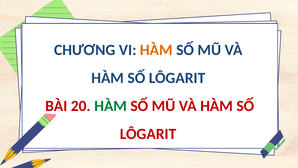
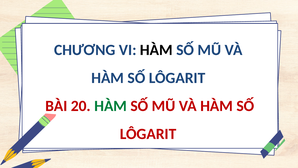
HÀM colour: orange -> black (156, 50)
